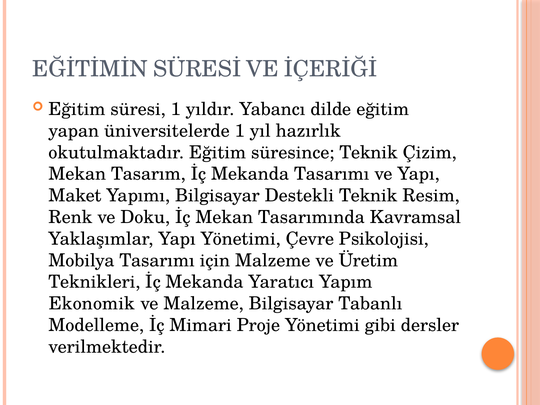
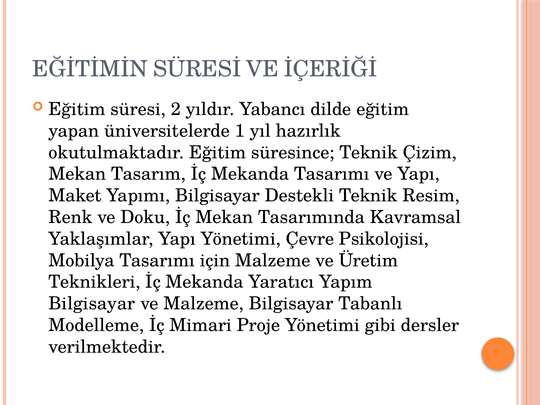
süresi 1: 1 -> 2 (176, 109)
Ekonomik: Ekonomik -> Bilgisayar (92, 304)
